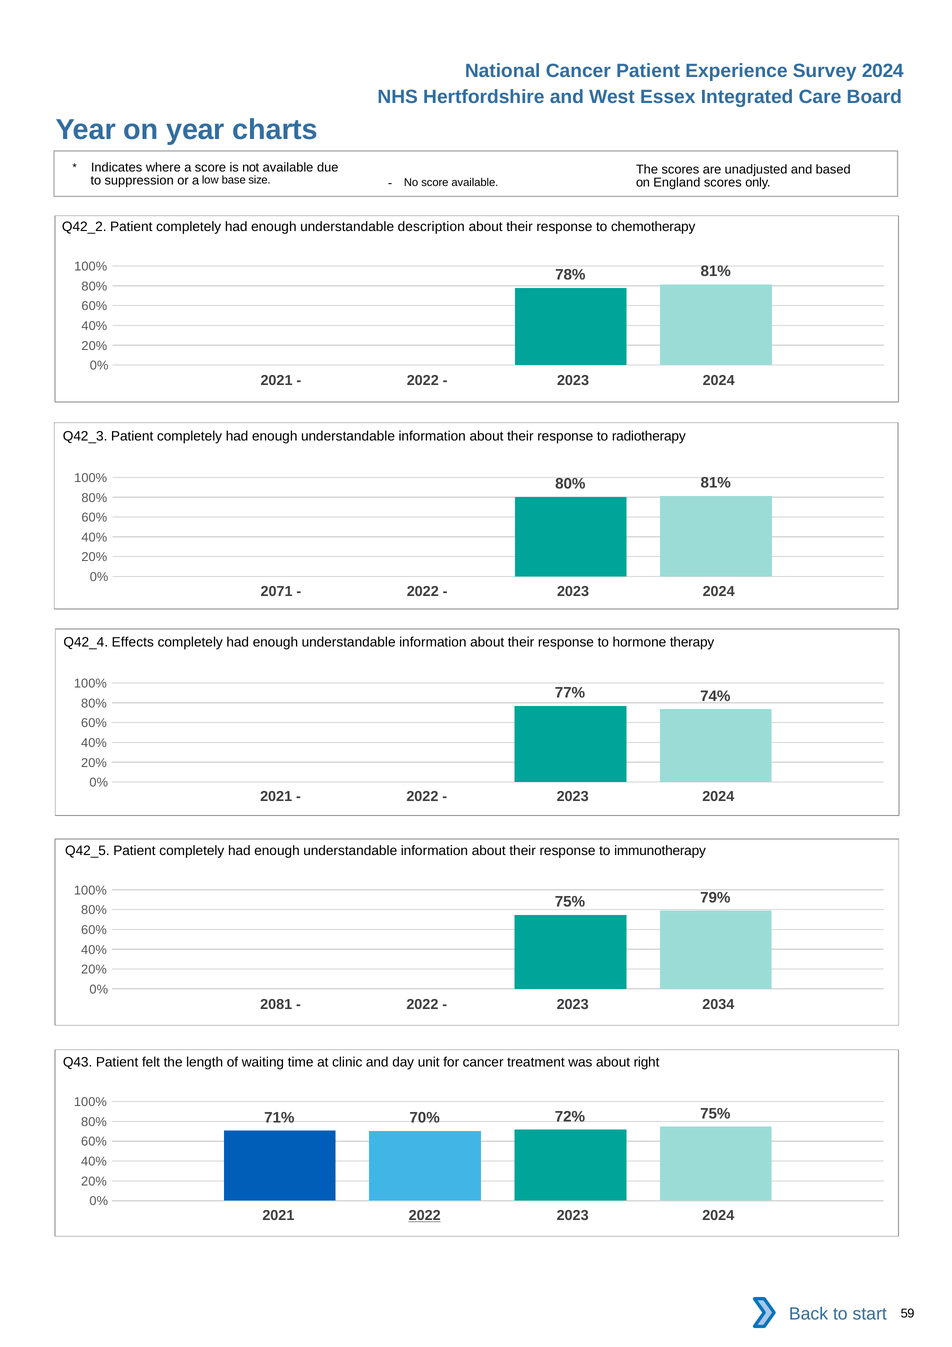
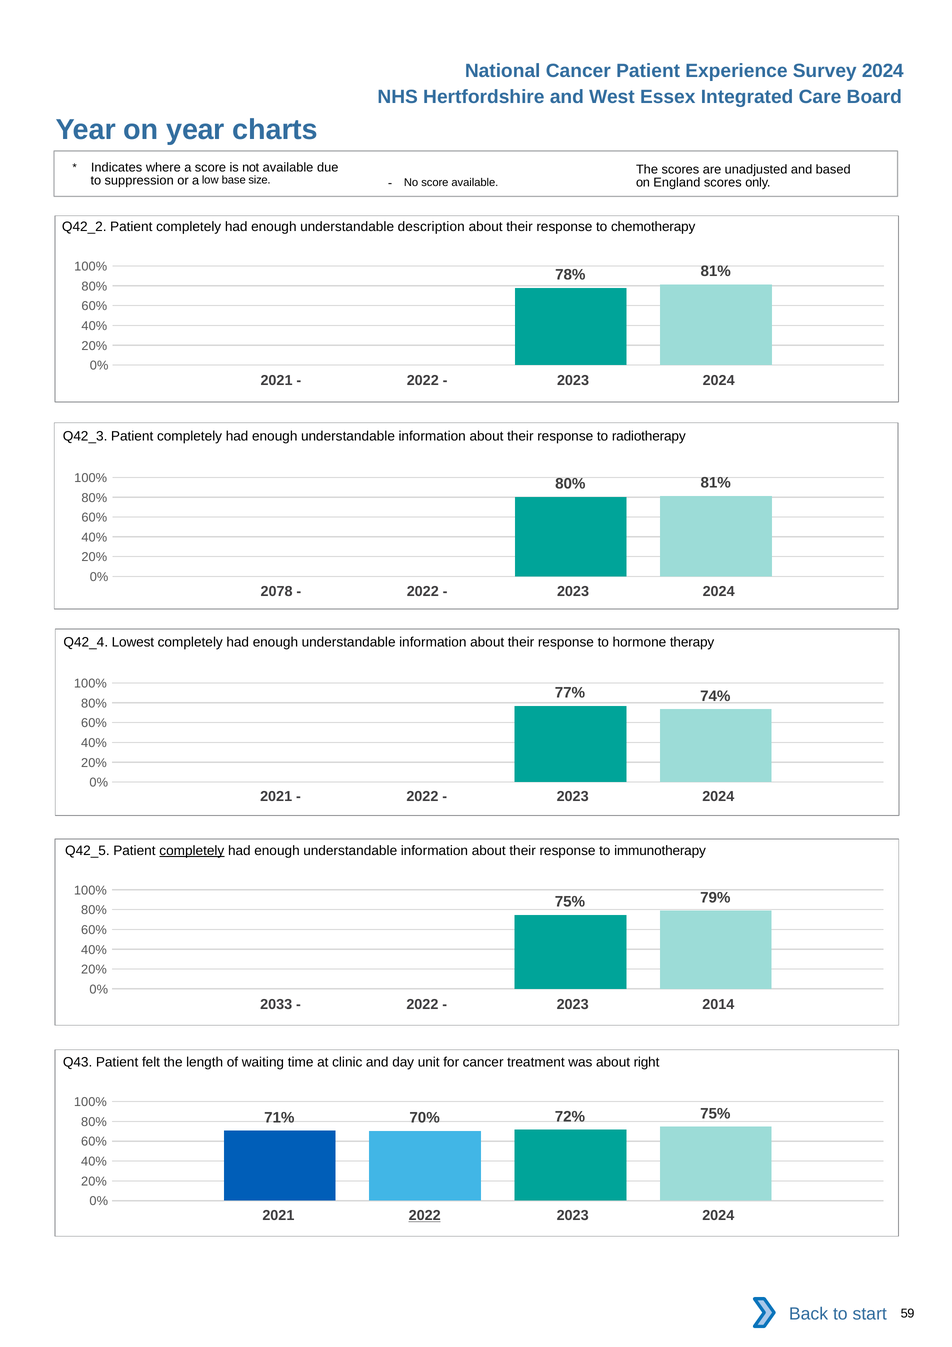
2071: 2071 -> 2078 (277, 592)
Effects: Effects -> Lowest (133, 642)
completely underline: none -> present (192, 851)
2081: 2081 -> 2033 (276, 1004)
2034: 2034 -> 2014 (718, 1004)
